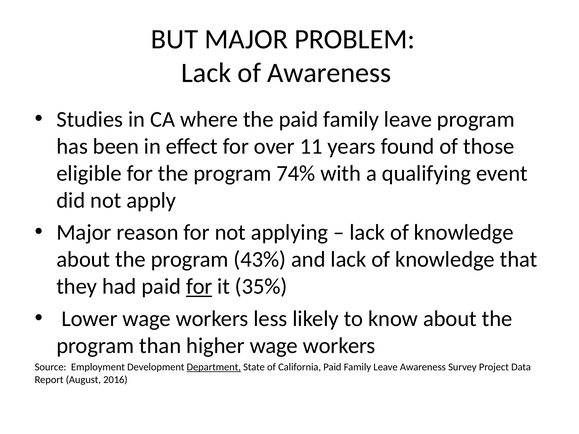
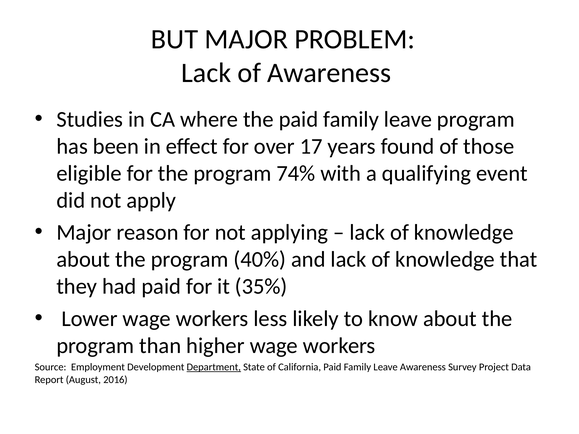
11: 11 -> 17 (311, 146)
43%: 43% -> 40% (260, 260)
for underline: present -> none (199, 287)
